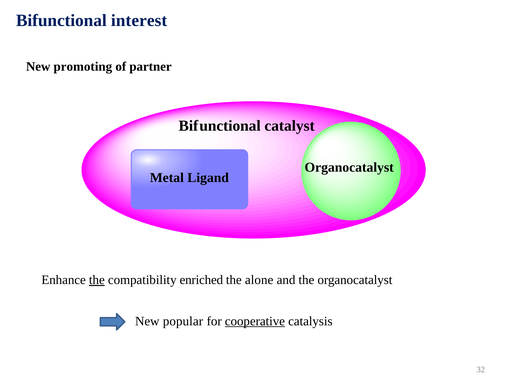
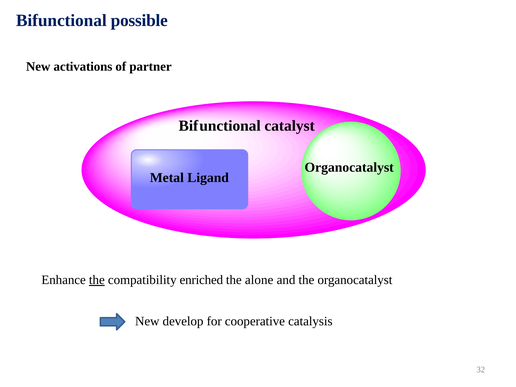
interest: interest -> possible (139, 20)
promoting: promoting -> activations (83, 67)
popular: popular -> develop (183, 321)
cooperative underline: present -> none (255, 321)
